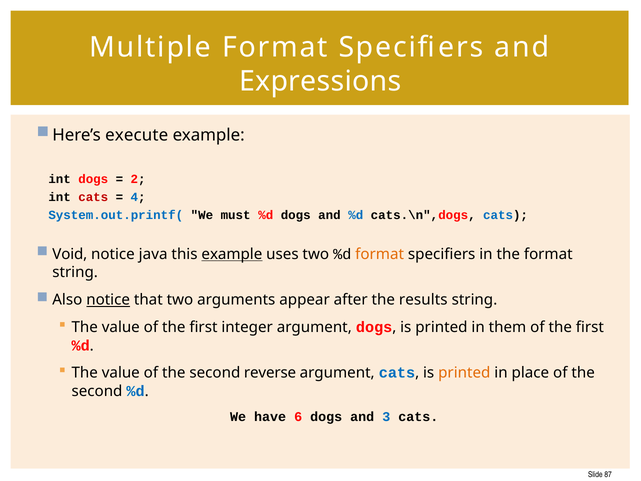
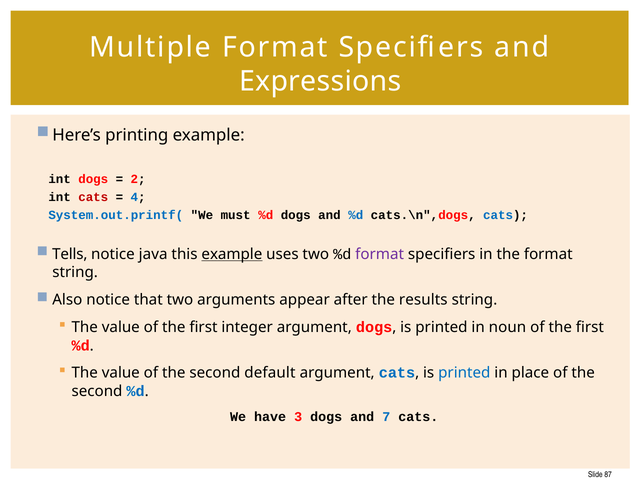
execute: execute -> printing (137, 135)
Void: Void -> Tells (70, 254)
format colour: orange -> purple (380, 254)
notice underline: present -> none (108, 300)
them: them -> noun (507, 327)
reverse: reverse -> default (270, 373)
printed colour: orange -> blue (464, 373)
6: 6 -> 3 (298, 417)
3: 3 -> 7 (386, 417)
